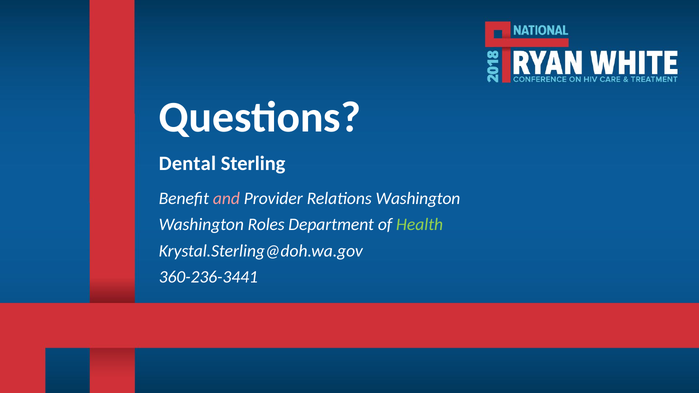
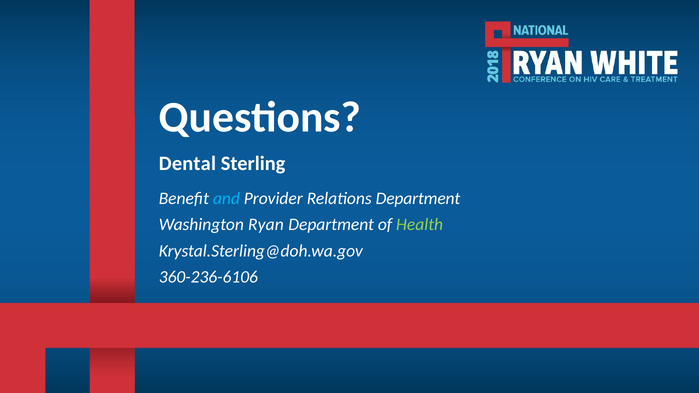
and colour: pink -> light blue (226, 199)
Relations Washington: Washington -> Department (418, 199)
Roles: Roles -> Ryan (266, 225)
360-236-3441: 360-236-3441 -> 360-236-6106 (208, 277)
